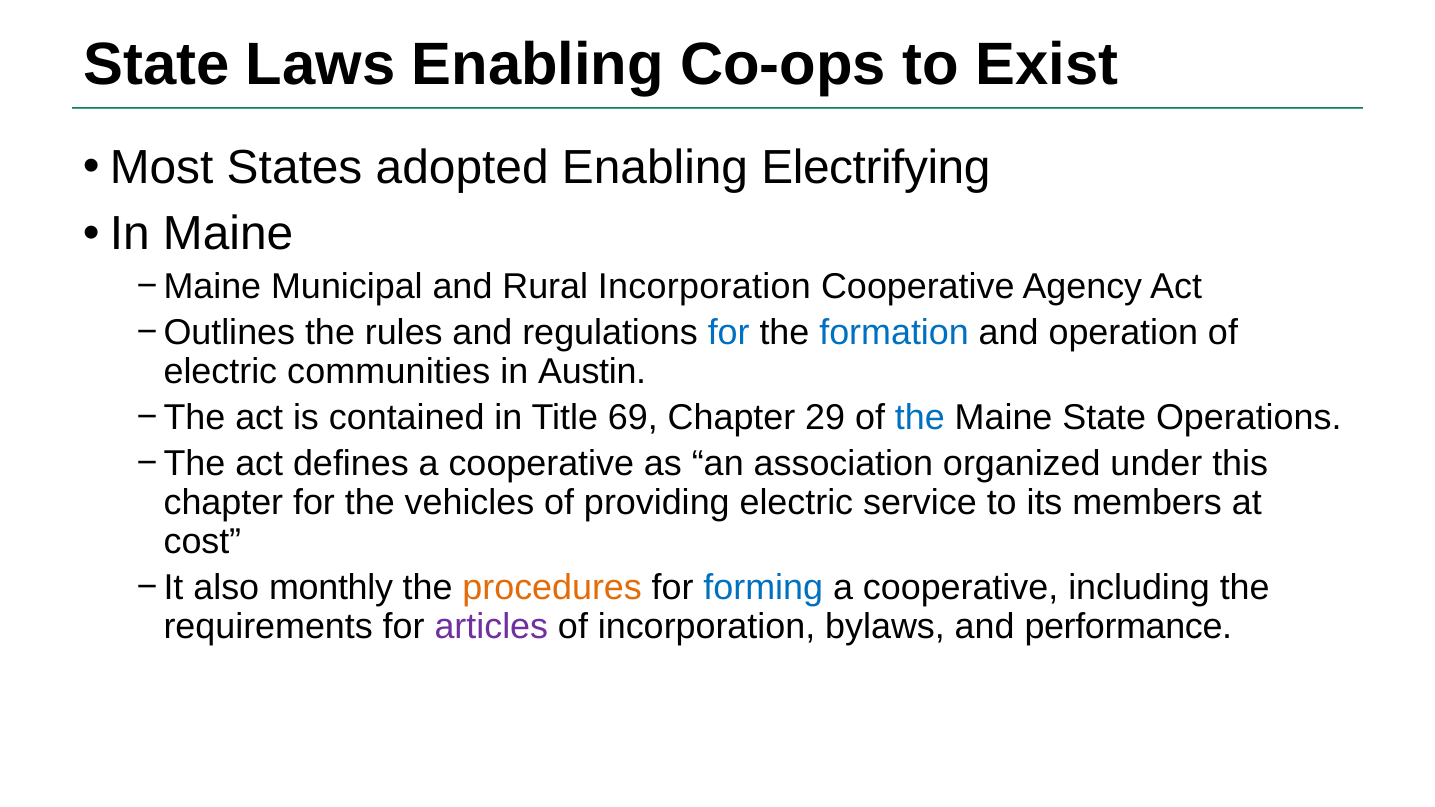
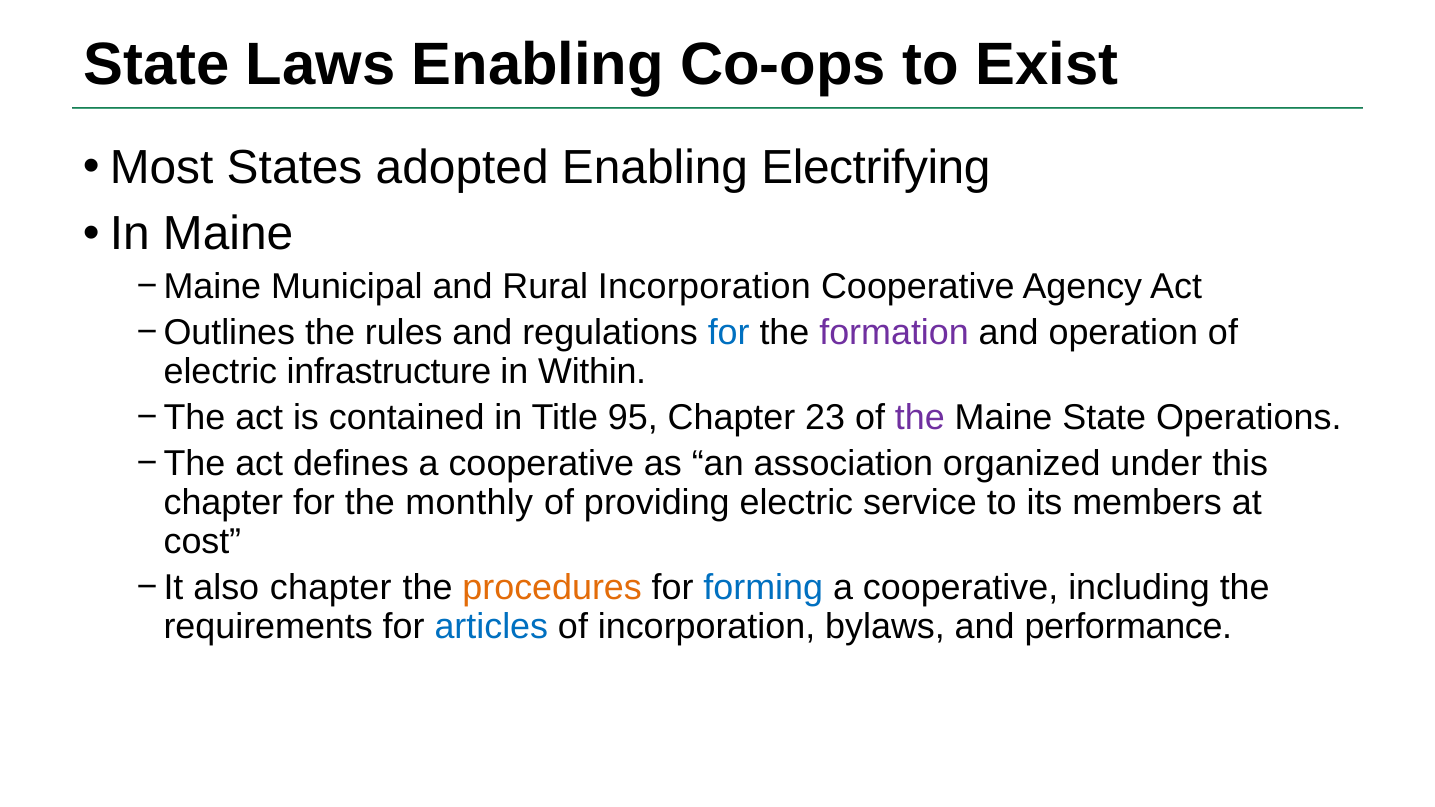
formation colour: blue -> purple (894, 333)
communities: communities -> infrastructure (389, 372)
Austin: Austin -> Within (592, 372)
69: 69 -> 95 (633, 418)
29: 29 -> 23 (825, 418)
the colour: blue -> purple (920, 418)
vehicles: vehicles -> monthly (469, 503)
also monthly: monthly -> chapter (331, 588)
articles colour: purple -> blue (491, 626)
